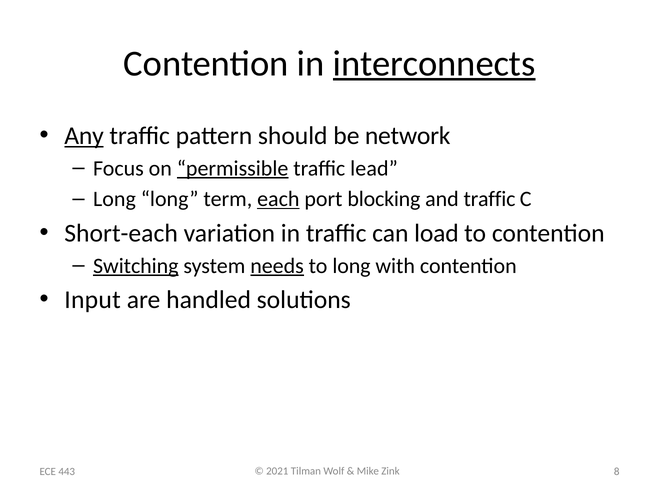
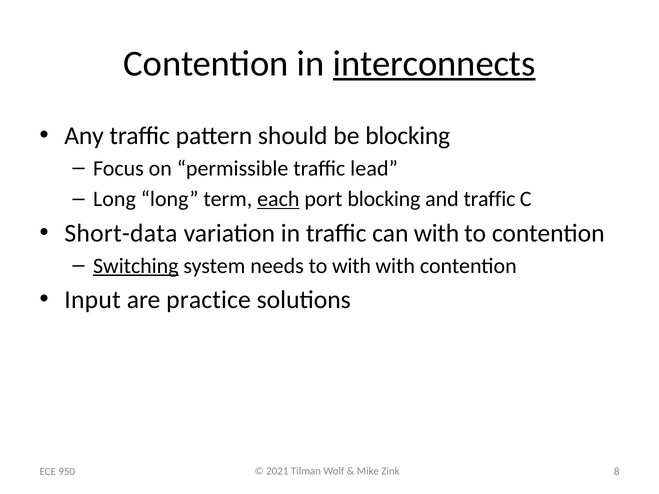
Any underline: present -> none (84, 136)
be network: network -> blocking (408, 136)
permissible underline: present -> none (233, 168)
Short-each: Short-each -> Short-data (121, 233)
can load: load -> with (436, 233)
needs underline: present -> none (277, 266)
to long: long -> with (351, 266)
handled: handled -> practice (208, 300)
443: 443 -> 950 (67, 472)
